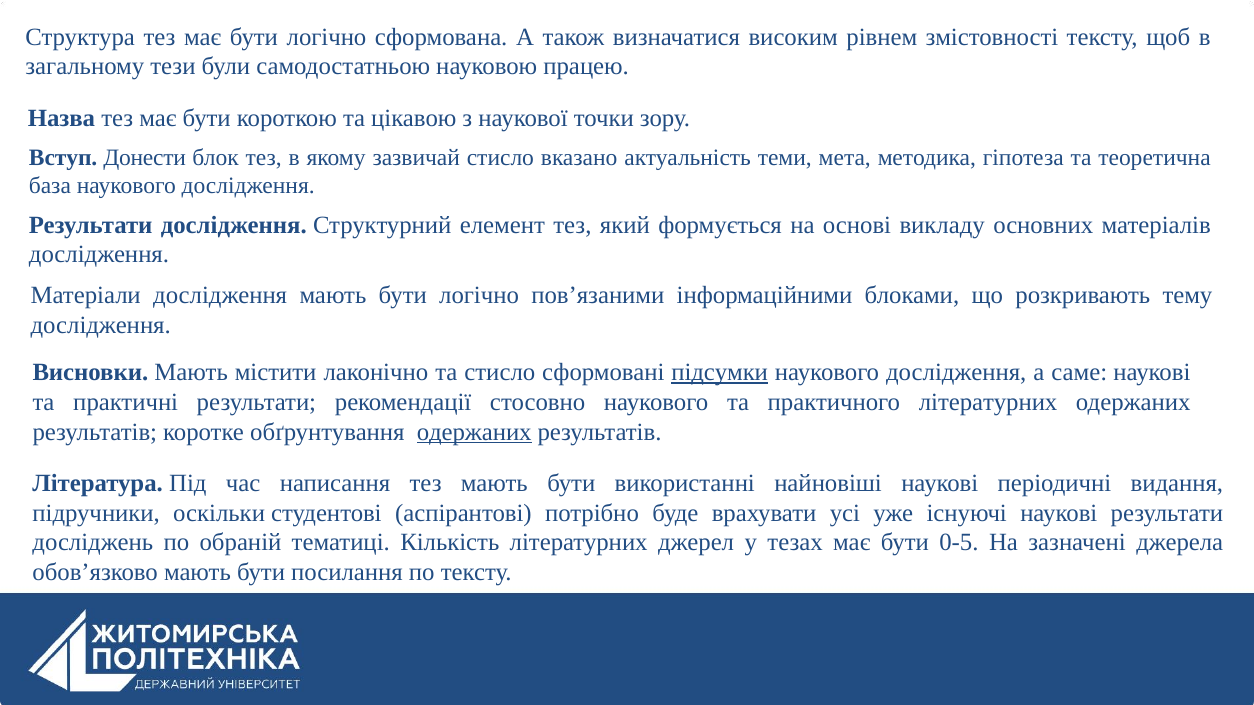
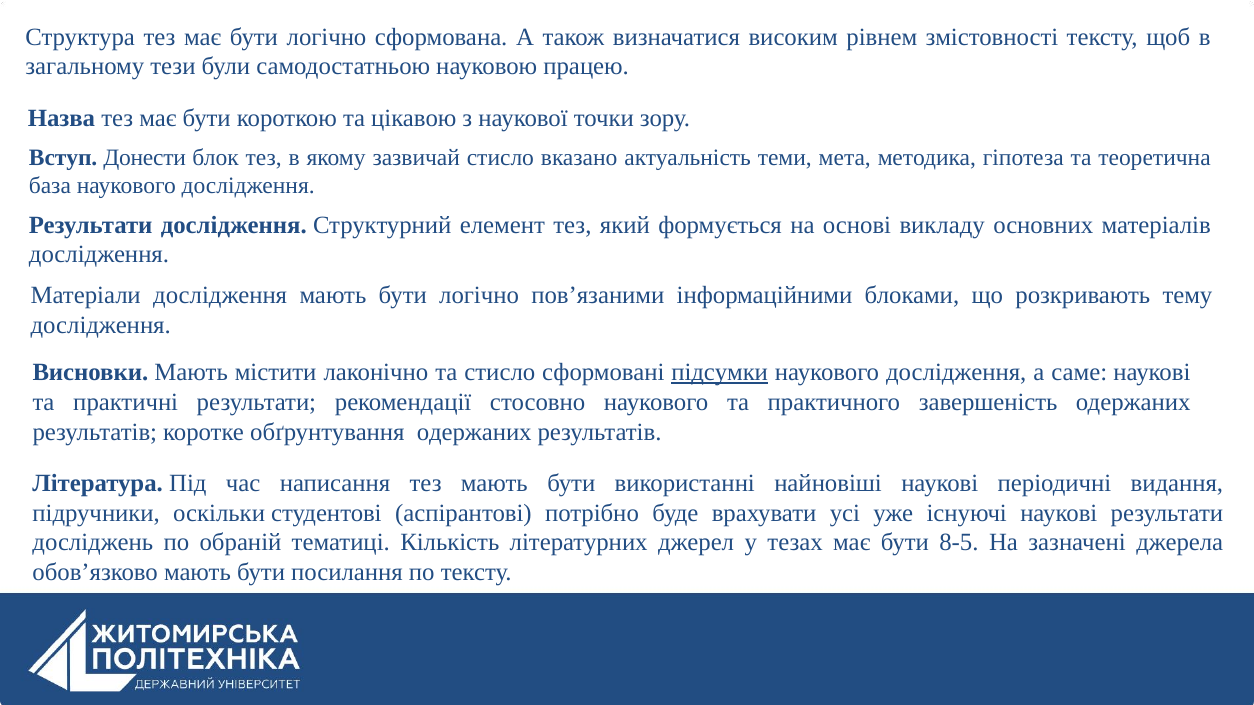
практичного літературних: літературних -> завершеність (988, 402)
одержаних underline: present -> none (474, 432)
0-5: 0-5 -> 8-5 (959, 543)
